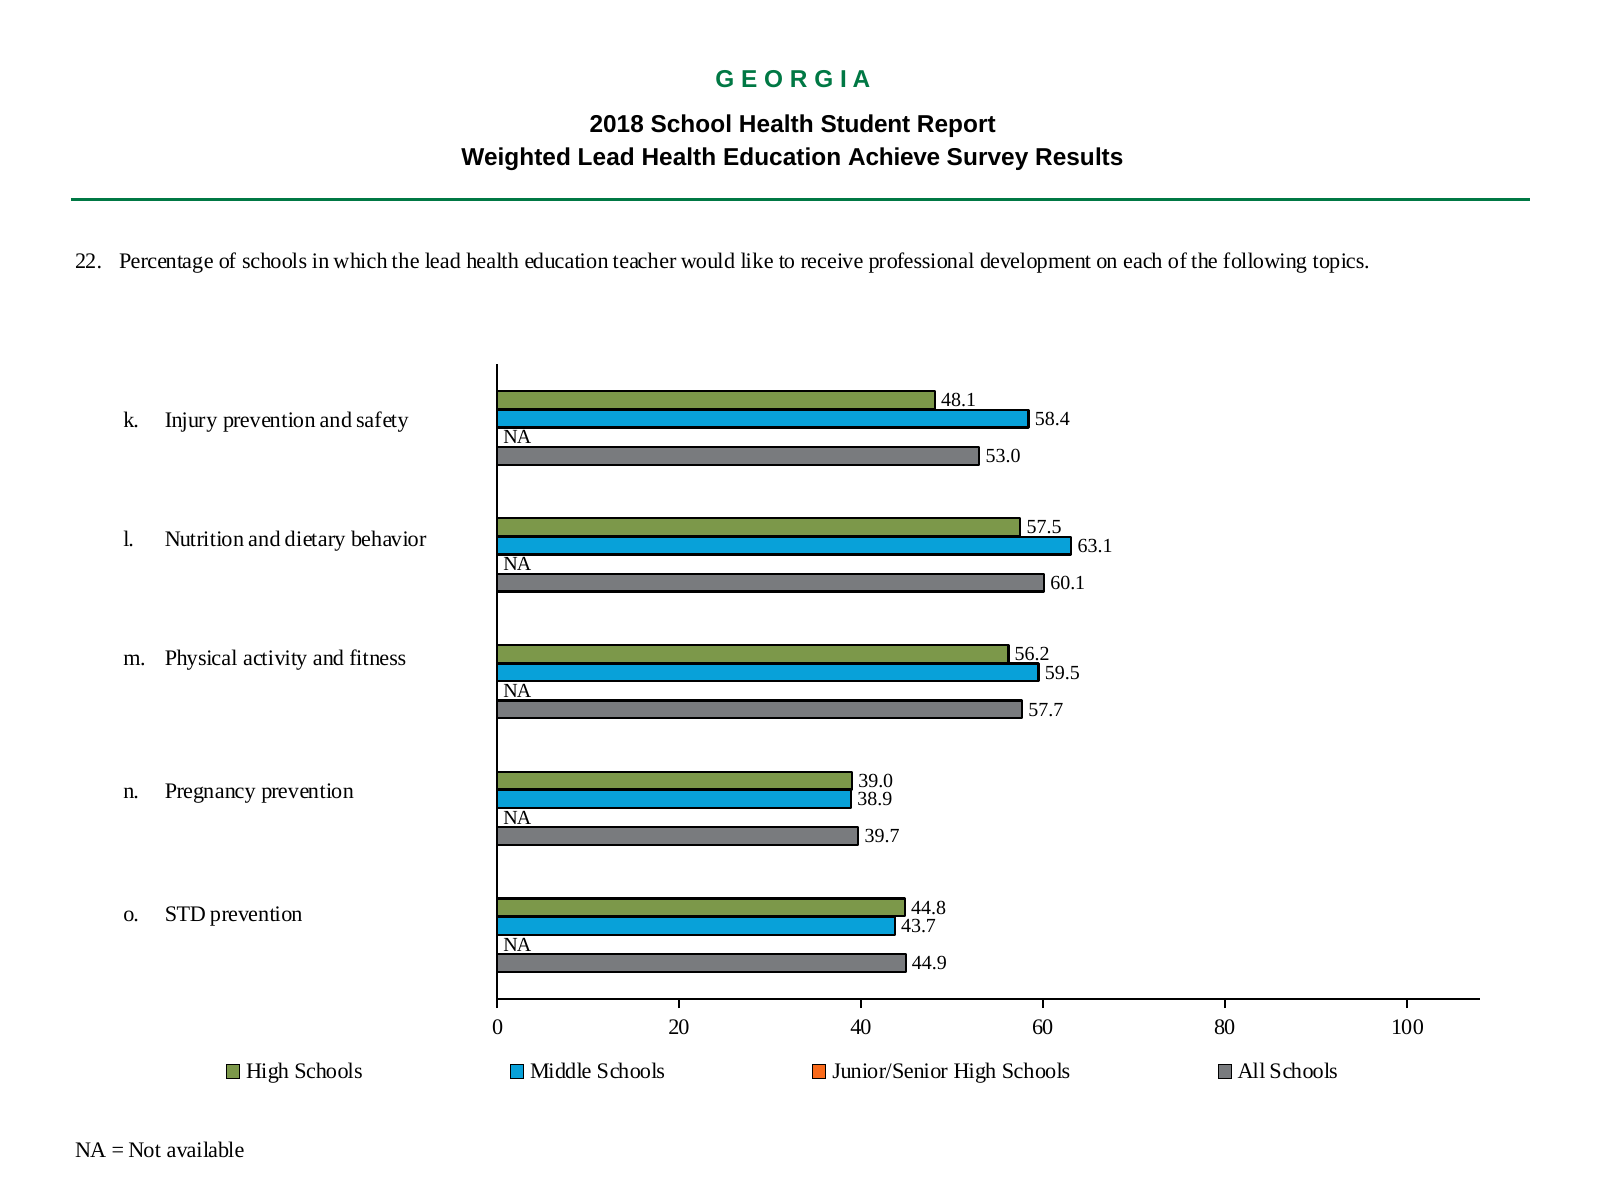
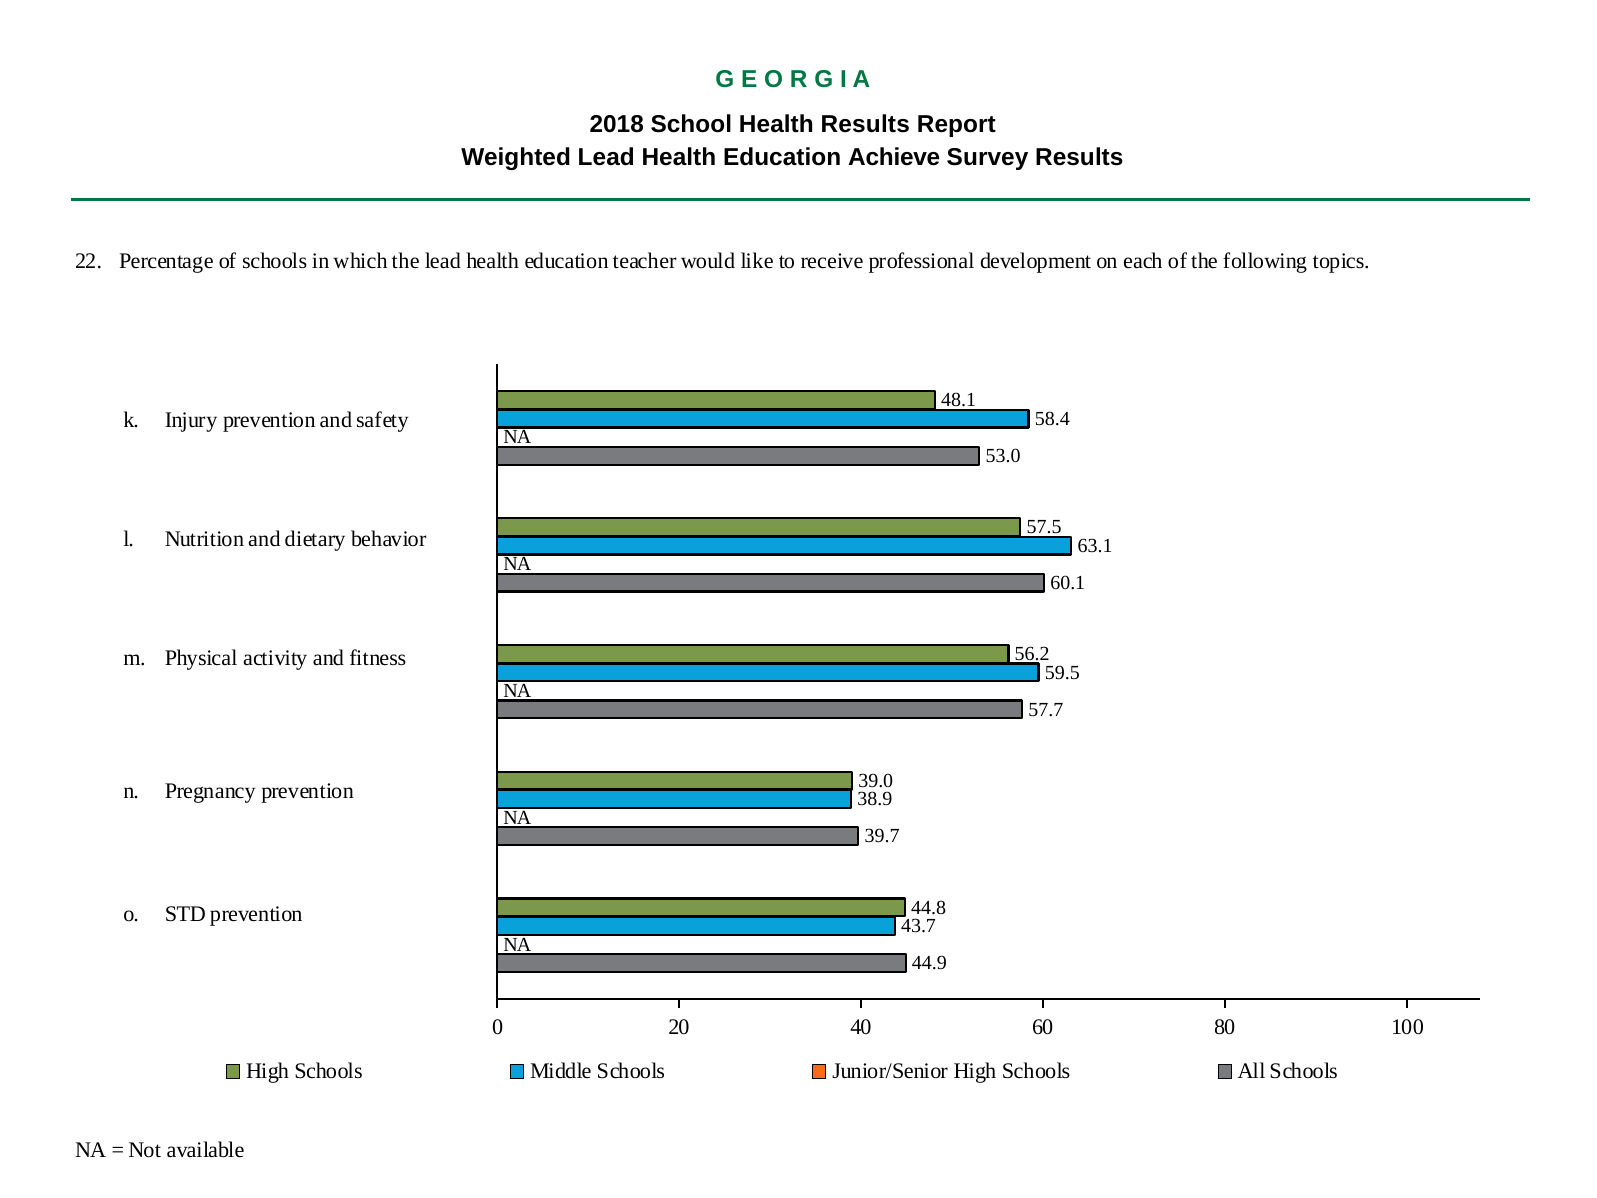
Health Student: Student -> Results (865, 124)
